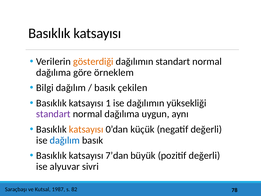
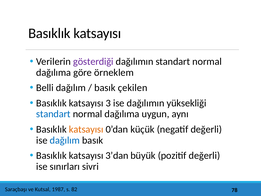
gösterdiği colour: orange -> purple (93, 61)
Bilgi: Bilgi -> Belli (45, 88)
1: 1 -> 3 (108, 103)
standart colour: purple -> blue (53, 114)
7’dan: 7’dan -> 3’dan (117, 155)
alyuvar: alyuvar -> sınırları (65, 166)
